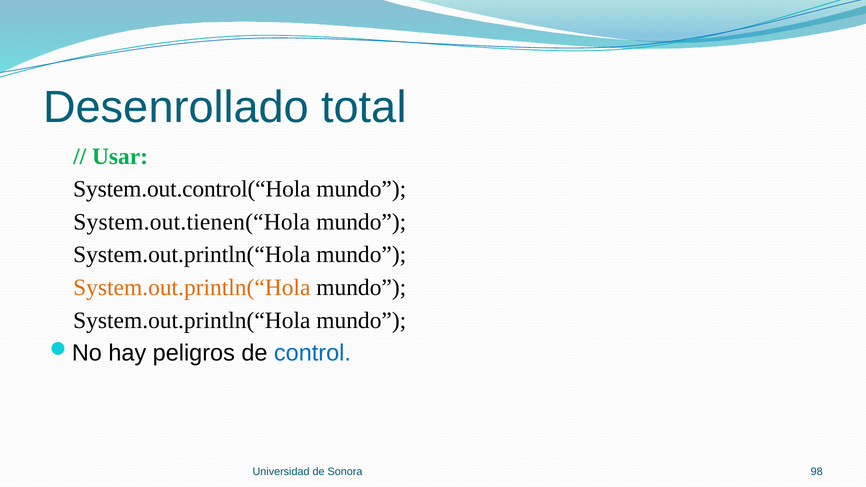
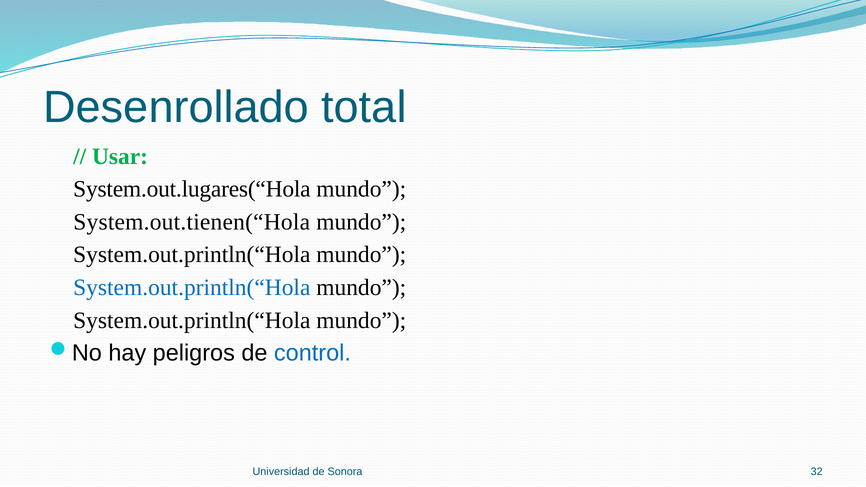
System.out.control(“Hola: System.out.control(“Hola -> System.out.lugares(“Hola (192, 189)
System.out.println(“Hola colour: orange -> blue (192, 288)
98: 98 -> 32 (817, 472)
